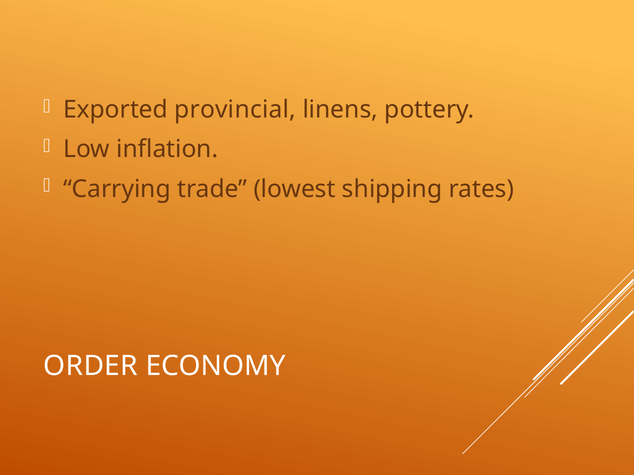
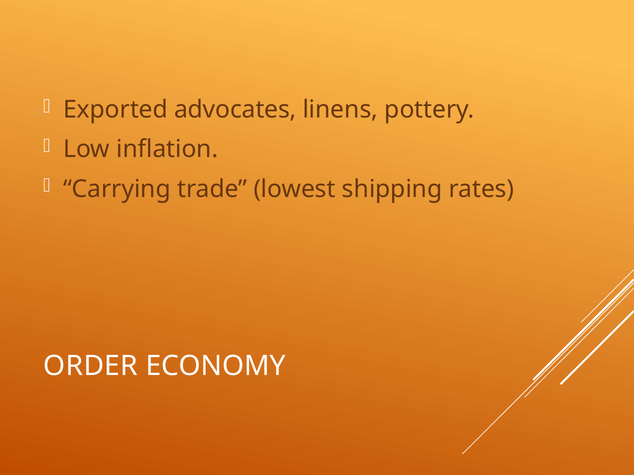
provincial: provincial -> advocates (235, 110)
